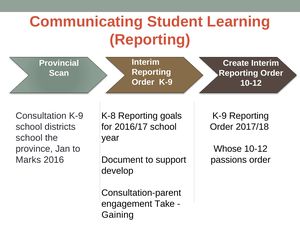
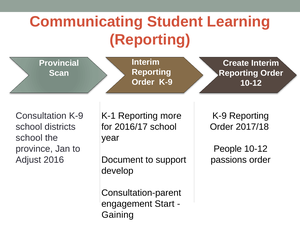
K-8: K-8 -> K-1 (109, 116)
goals: goals -> more (171, 116)
Whose: Whose -> People (228, 149)
Marks: Marks -> Adjust (28, 160)
Take: Take -> Start (165, 204)
